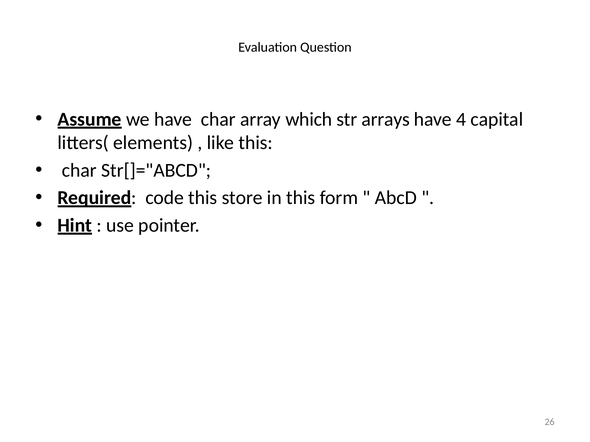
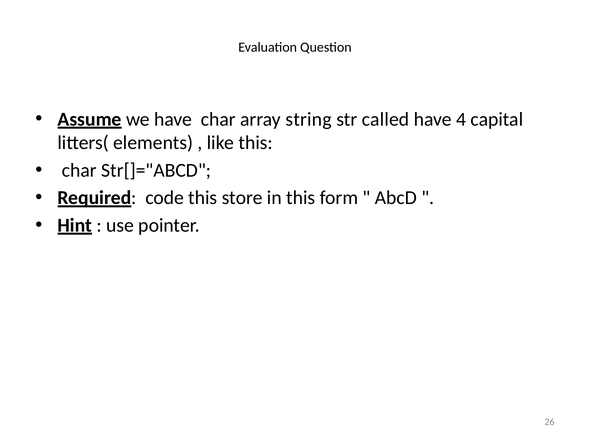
which: which -> string (309, 119)
arrays: arrays -> called (386, 119)
